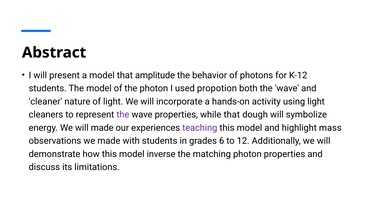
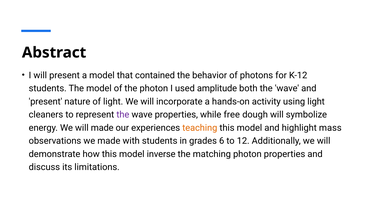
amplitude: amplitude -> contained (155, 75)
propotion: propotion -> amplitude (217, 89)
cleaner: cleaner -> present (45, 102)
while that: that -> free (232, 115)
teaching colour: purple -> orange (200, 128)
